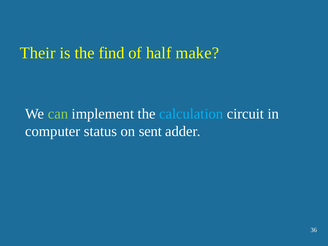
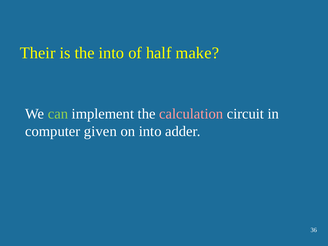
the find: find -> into (111, 53)
calculation colour: light blue -> pink (191, 114)
status: status -> given (100, 131)
on sent: sent -> into (150, 131)
